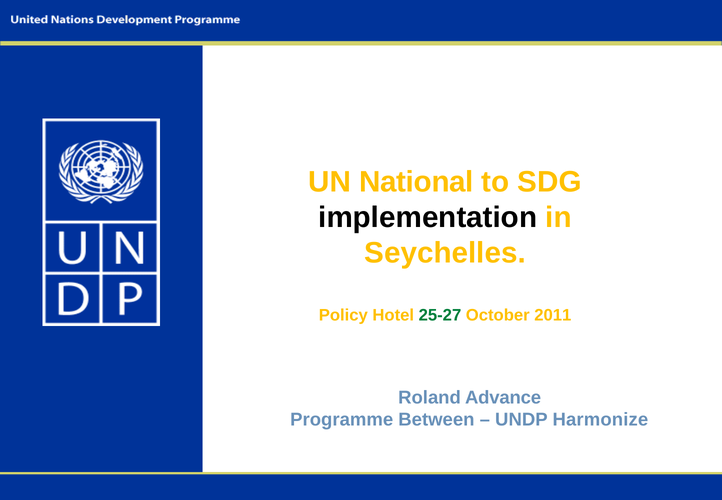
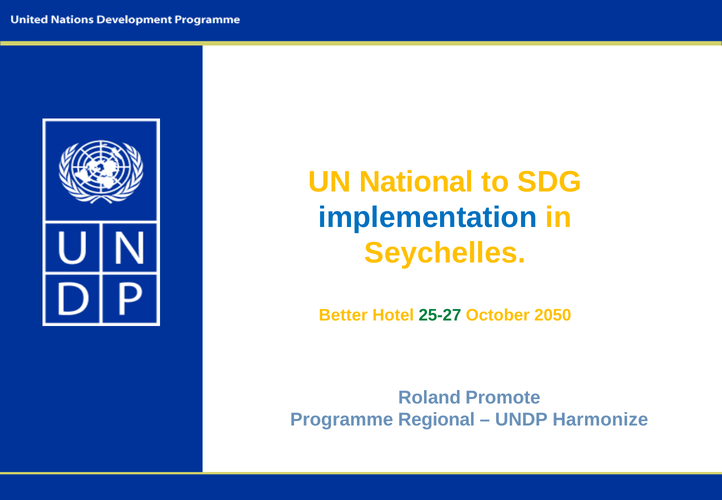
implementation colour: black -> blue (428, 217)
Policy: Policy -> Better (343, 315)
2011: 2011 -> 2050 (553, 315)
Advance: Advance -> Promote (503, 397)
Between: Between -> Regional (437, 420)
